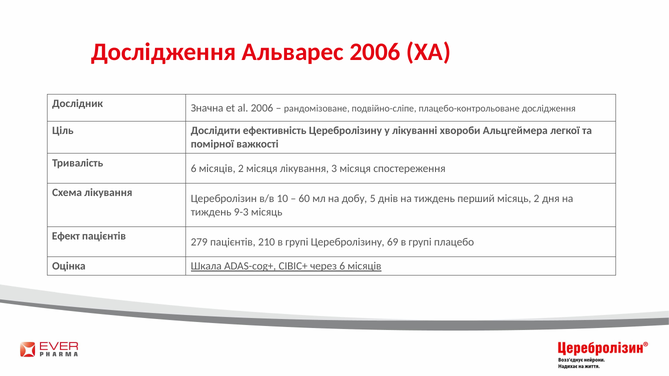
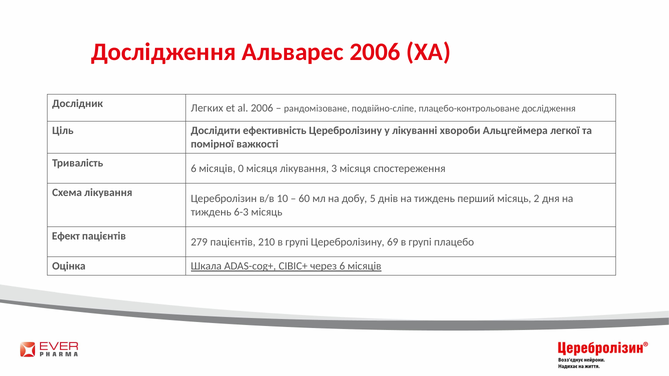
Значна: Значна -> Легких (207, 108)
місяців 2: 2 -> 0 (241, 169)
9-3: 9-3 -> 6-3 (241, 212)
